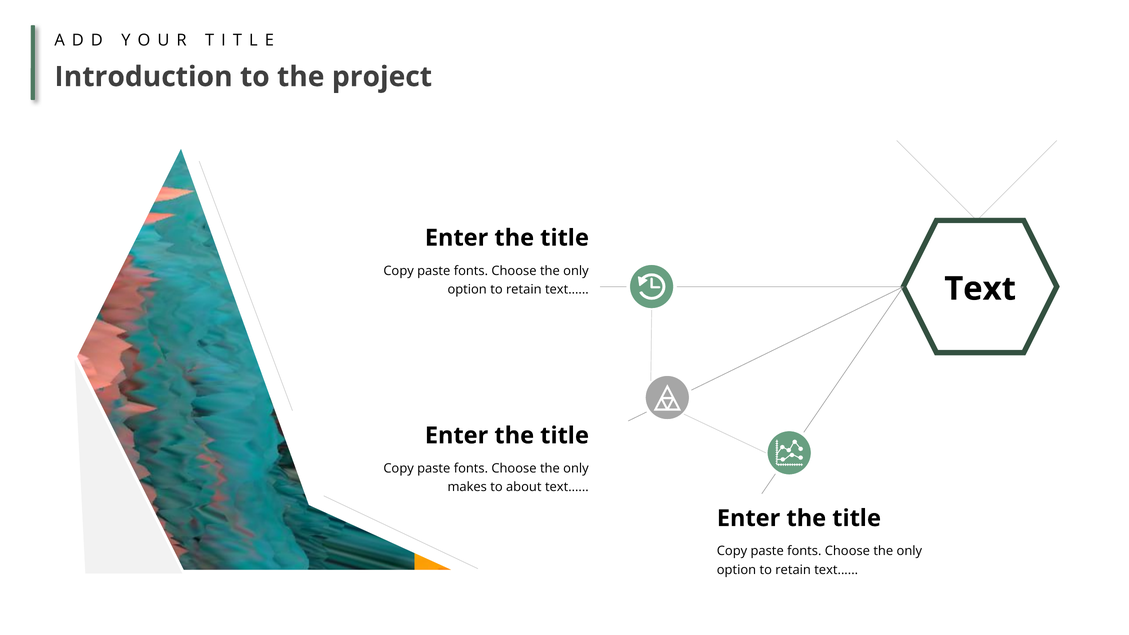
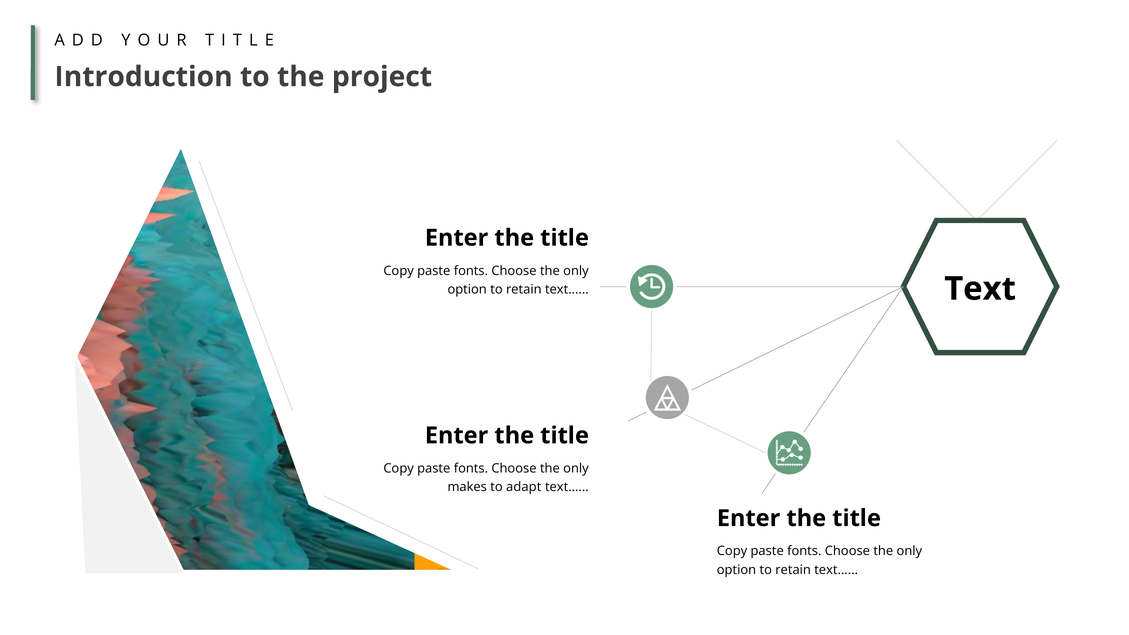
about: about -> adapt (524, 487)
